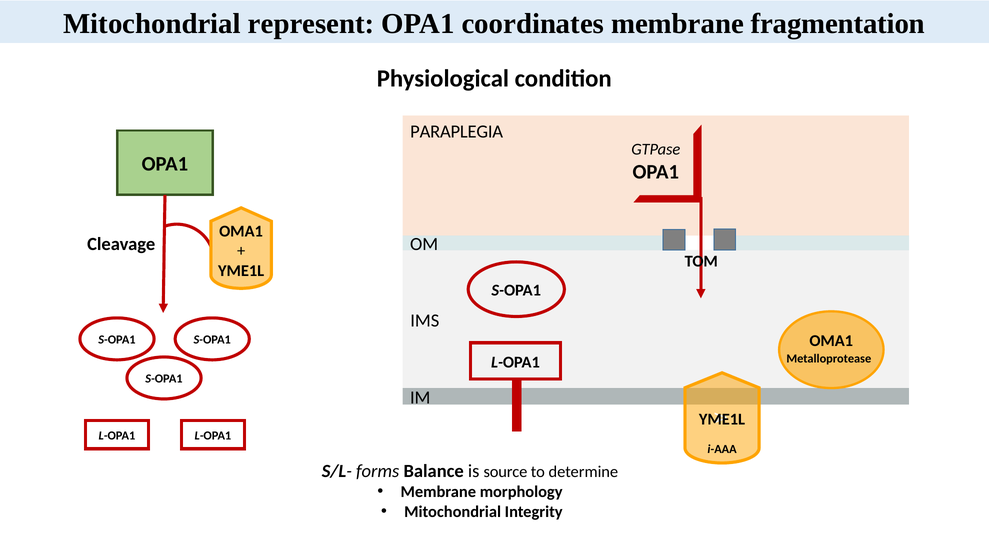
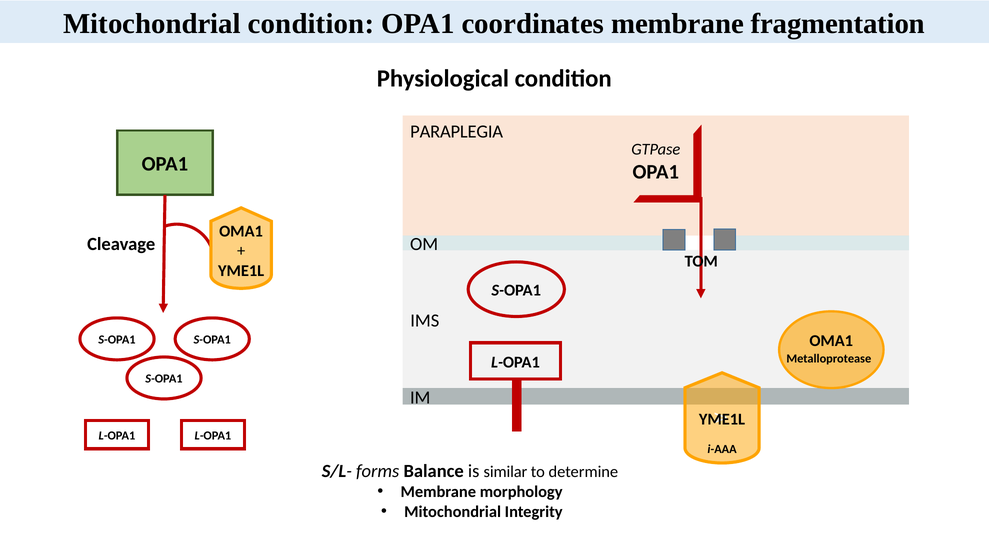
Mitochondrial represent: represent -> condition (311, 24)
source: source -> similar (505, 472)
